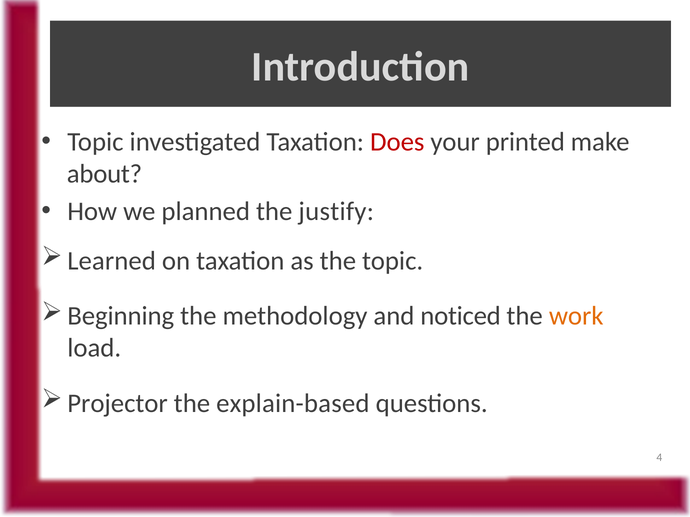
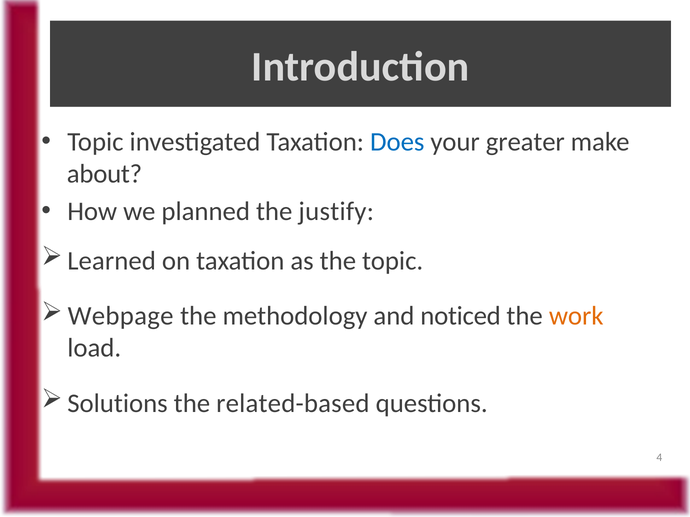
Does colour: red -> blue (397, 142)
printed: printed -> greater (525, 142)
Beginning: Beginning -> Webpage (121, 316)
Projector: Projector -> Solutions (118, 404)
explain-based: explain-based -> related-based (293, 404)
